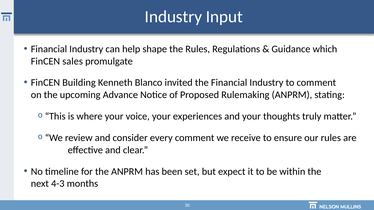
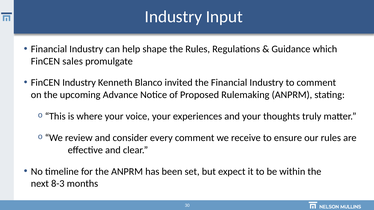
FinCEN Building: Building -> Industry (79, 83)
4-3: 4-3 -> 8-3 (58, 184)
